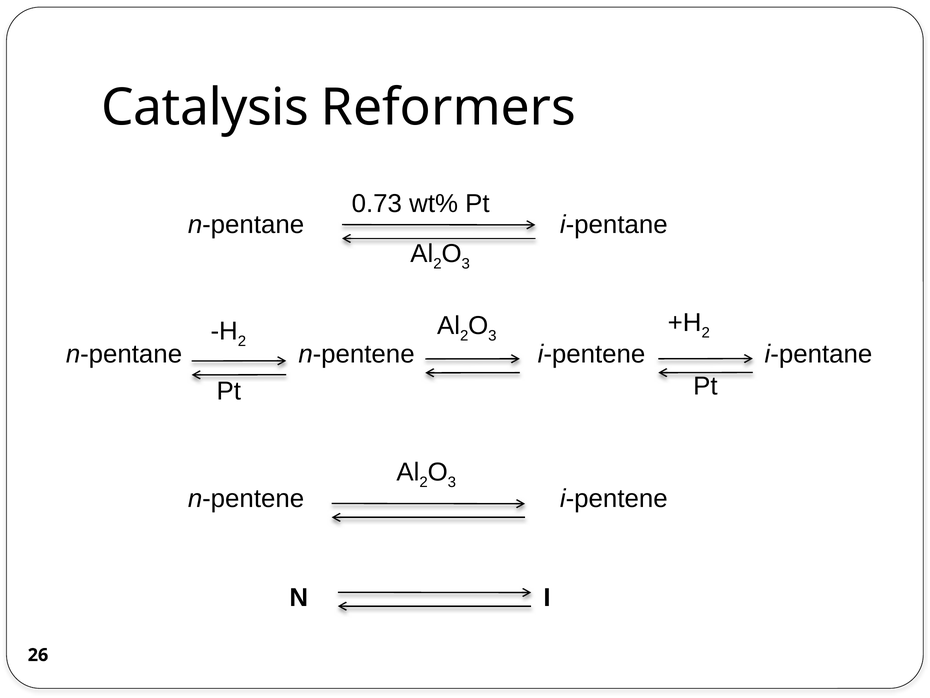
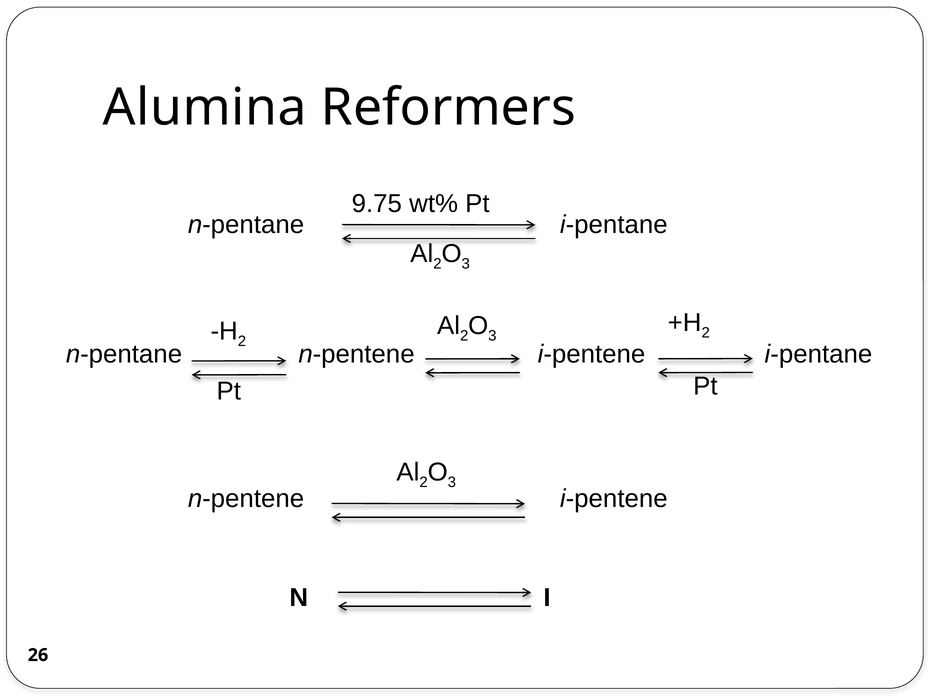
Catalysis: Catalysis -> Alumina (205, 107)
0.73: 0.73 -> 9.75 (377, 204)
